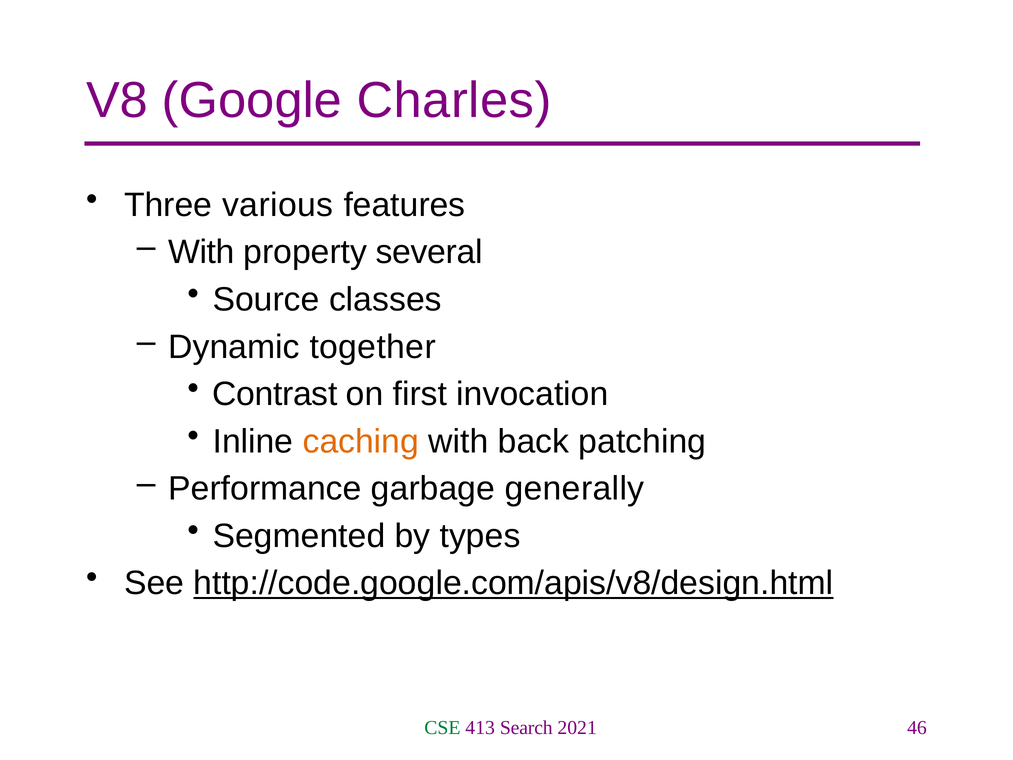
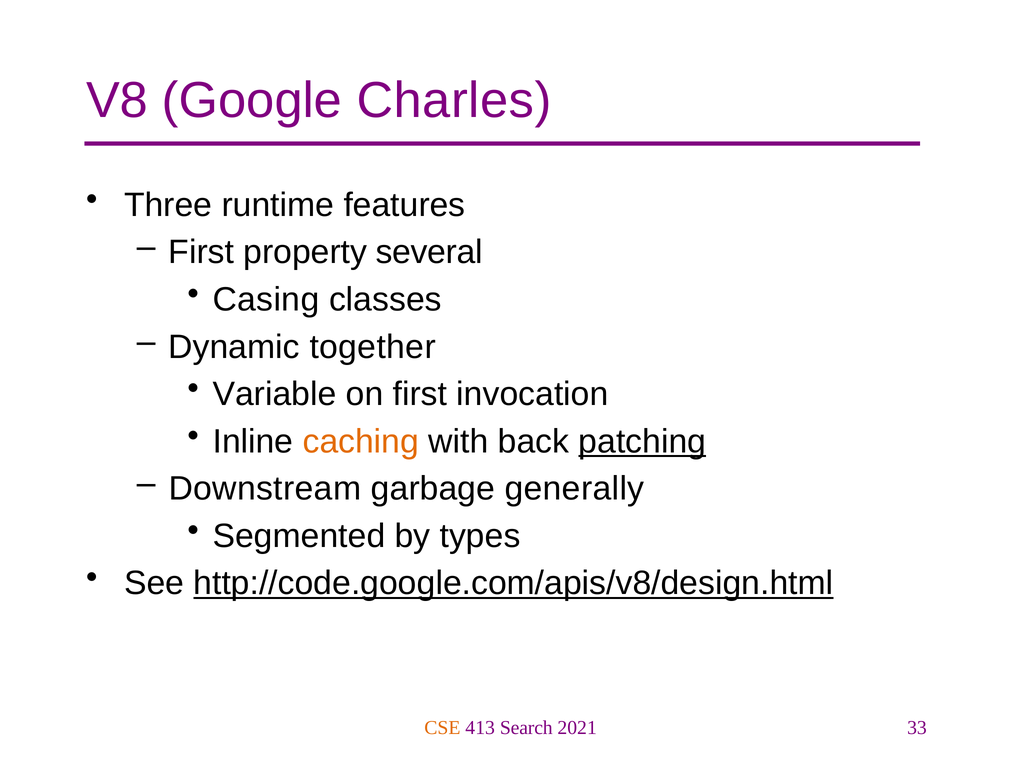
various: various -> runtime (278, 205)
With: With -> First (201, 252)
Source: Source -> Casing (266, 299)
Contrast: Contrast -> Variable (275, 394)
patching underline: none -> present (642, 441)
Performance: Performance -> Downstream (265, 489)
CSE colour: green -> orange (442, 727)
46: 46 -> 33 (917, 727)
